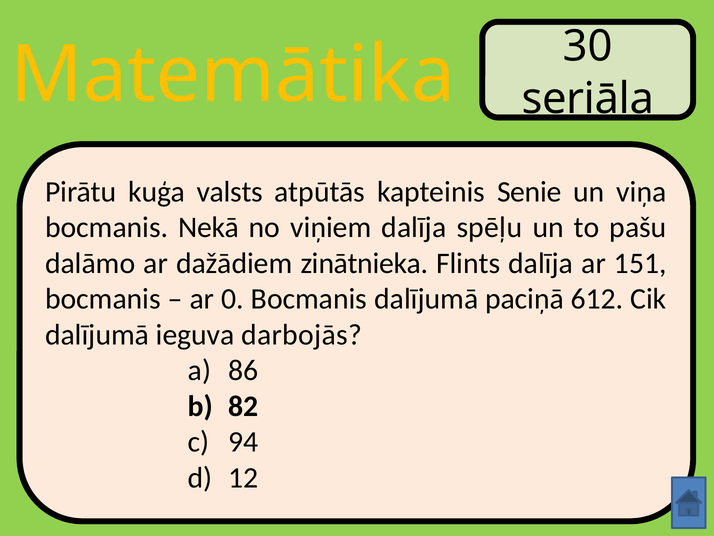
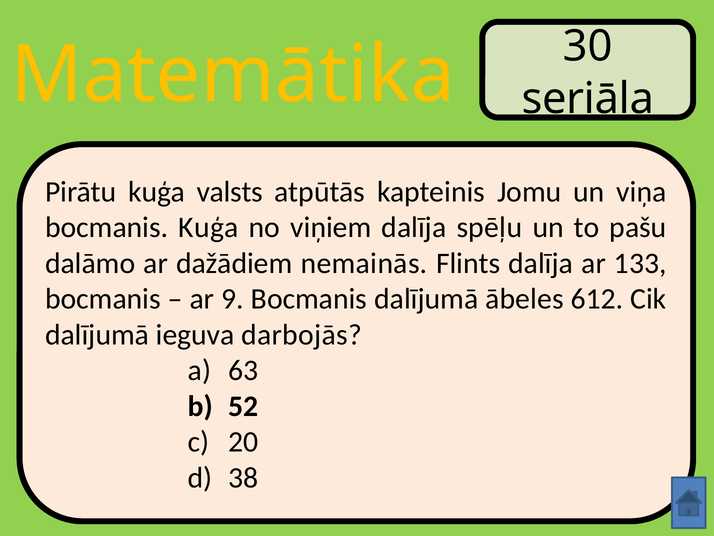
Senie: Senie -> Jomu (529, 192)
bocmanis Nekā: Nekā -> Kuģa (208, 227)
zinātnieka: zinātnieka -> nemainās (364, 263)
151: 151 -> 133 (640, 263)
0: 0 -> 9 (232, 299)
paciņā: paciņā -> ābeles (524, 299)
86: 86 -> 63 (243, 370)
82: 82 -> 52 (243, 406)
94: 94 -> 20 (243, 442)
12: 12 -> 38 (243, 477)
